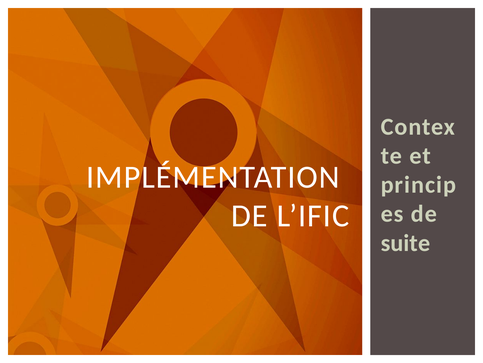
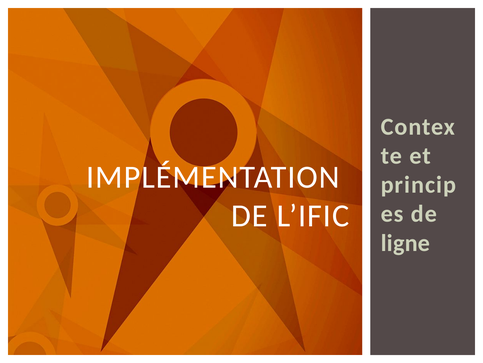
suite: suite -> ligne (405, 243)
